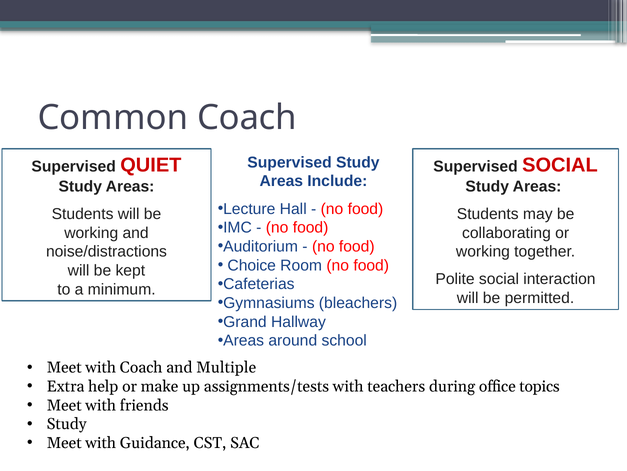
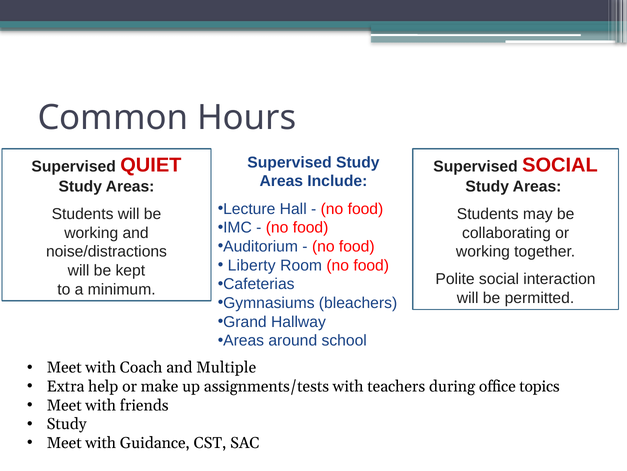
Common Coach: Coach -> Hours (247, 117)
Choice: Choice -> Liberty (252, 265)
